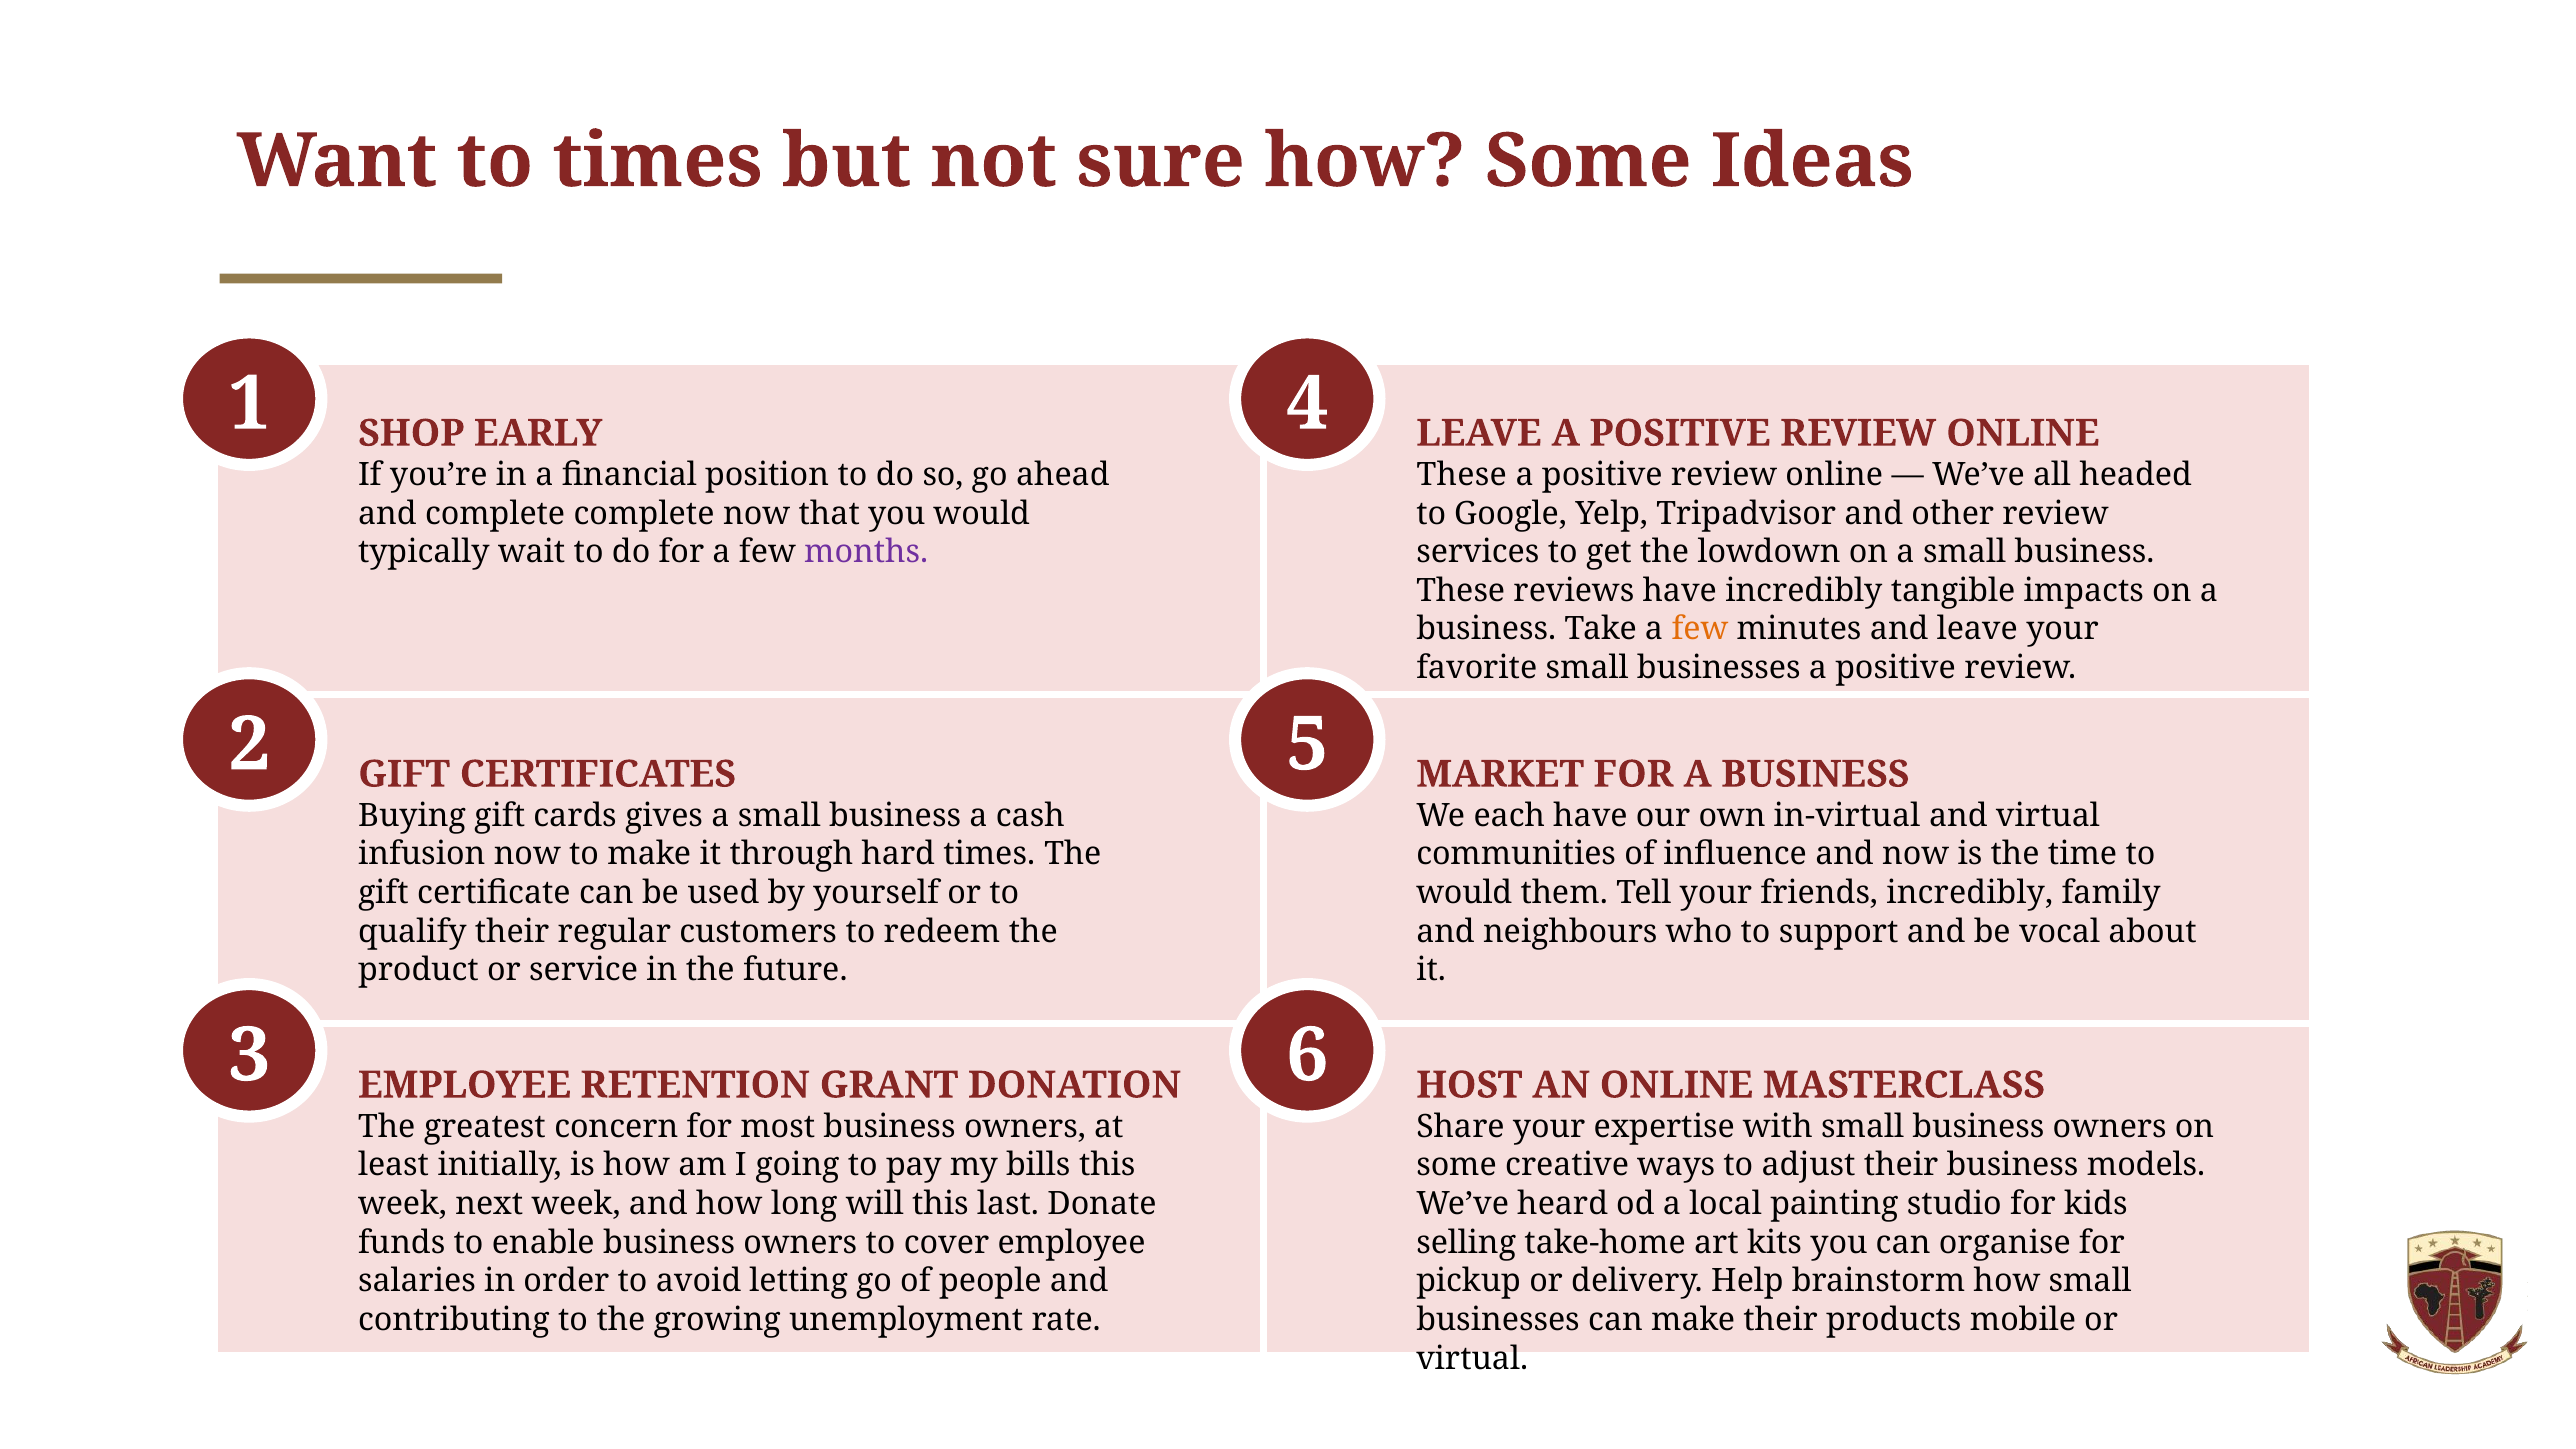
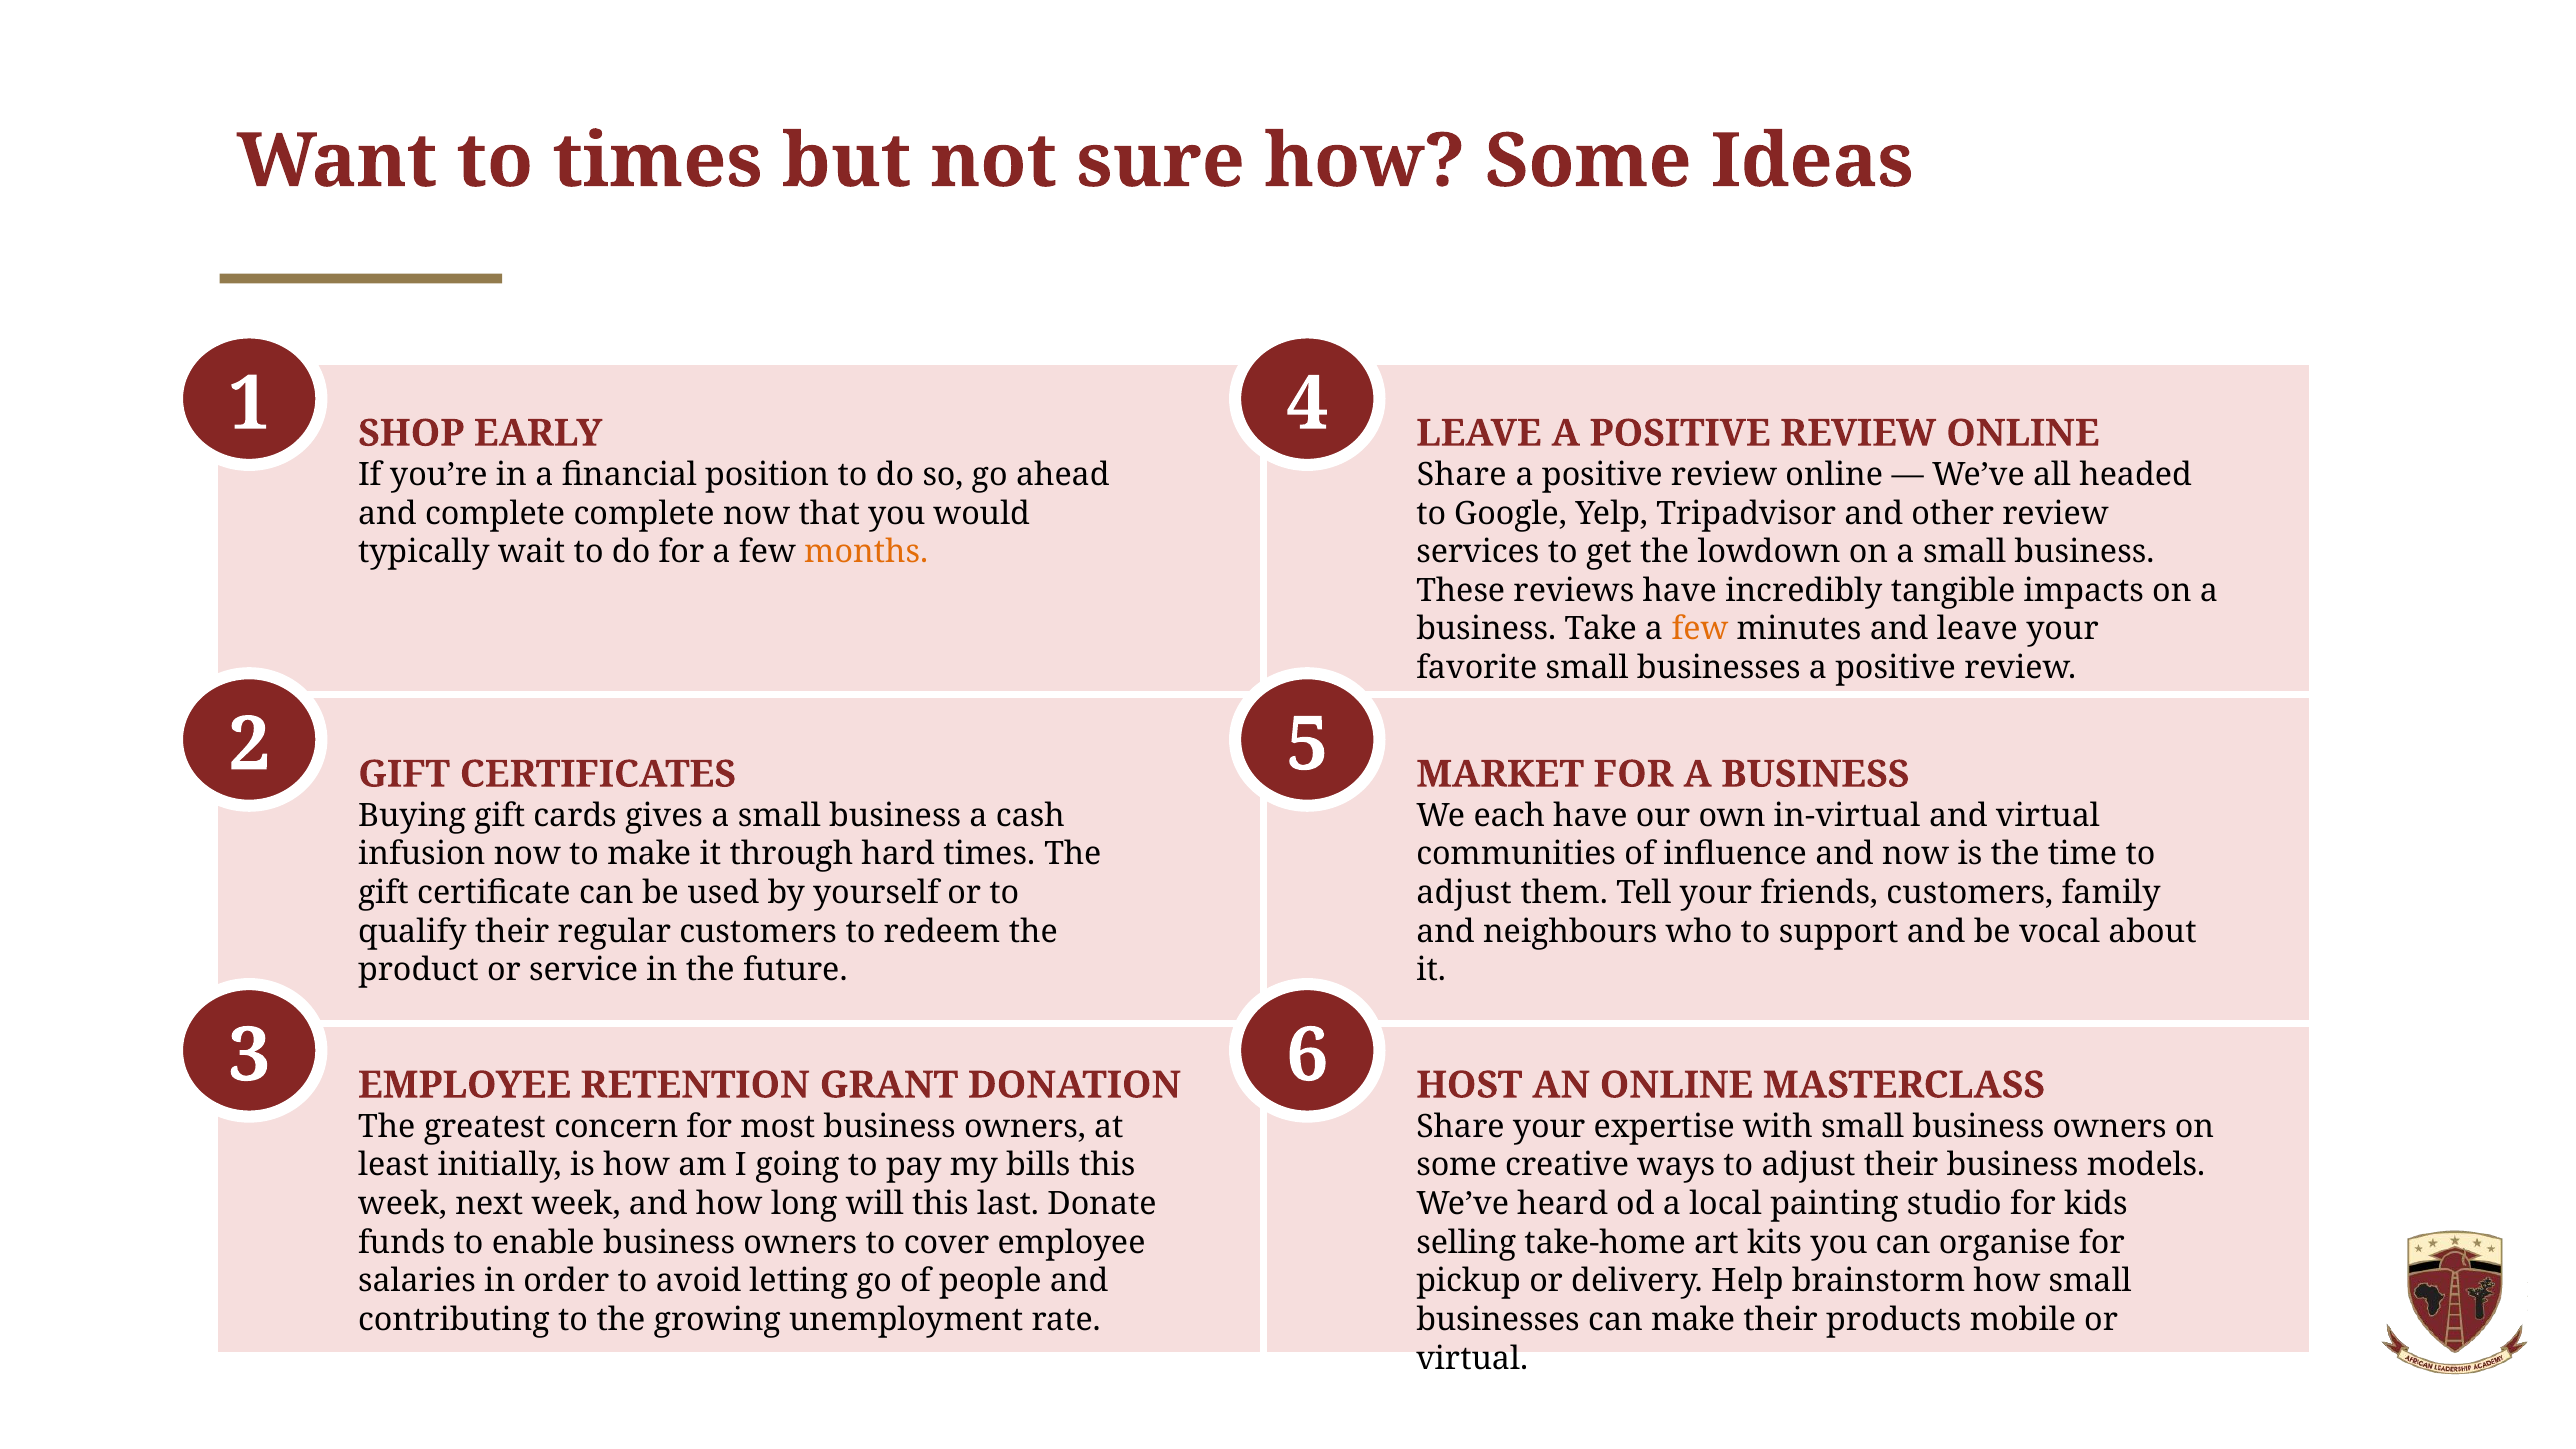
These: These -> Share (1462, 475)
months colour: purple -> orange (866, 552)
would: would -> adjust (1464, 893)
friends incredibly: incredibly -> customers (1970, 893)
